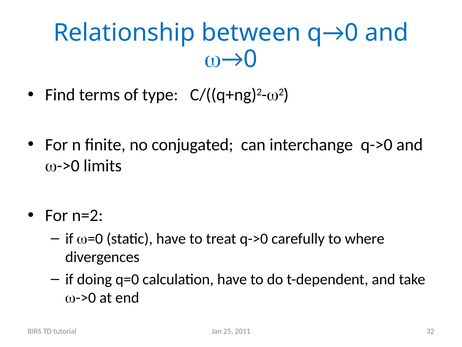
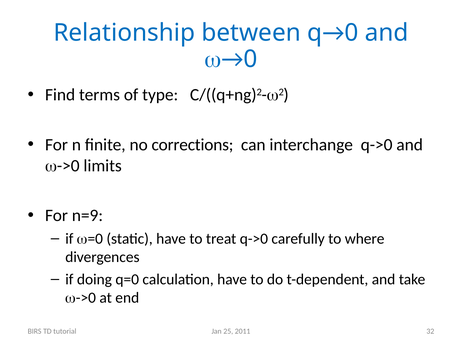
conjugated: conjugated -> corrections (192, 145)
n=2: n=2 -> n=9 (87, 215)
